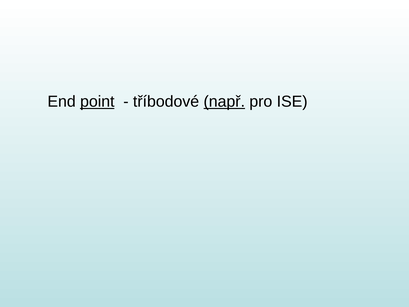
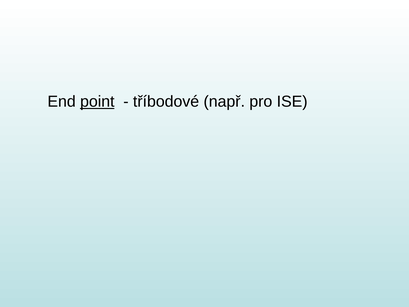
např underline: present -> none (224, 102)
